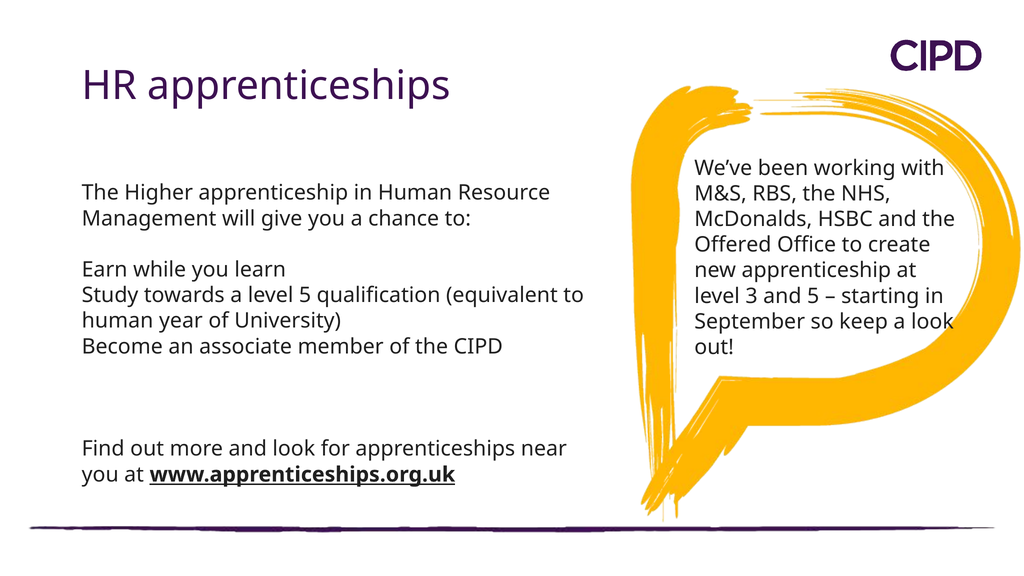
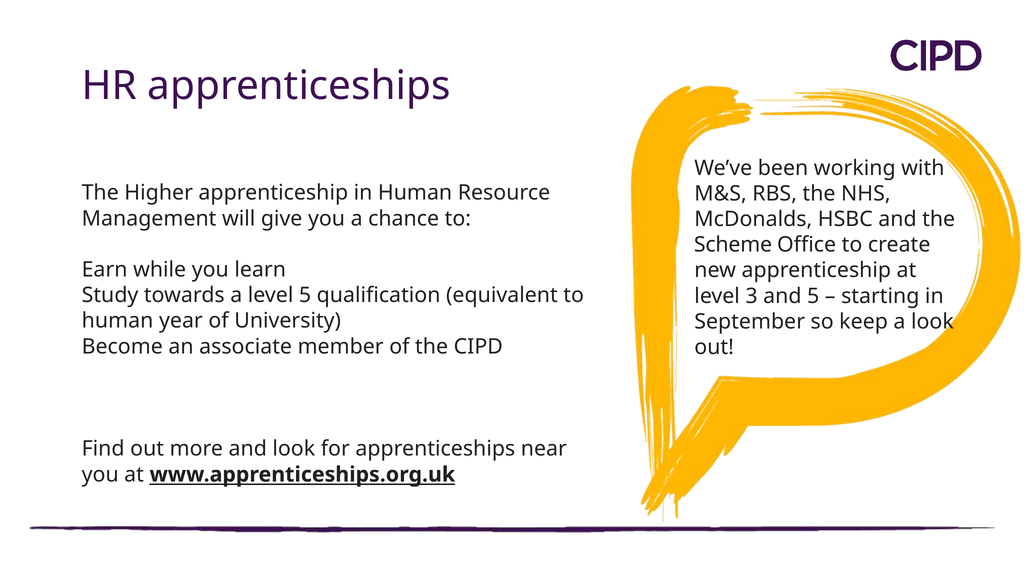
Offered: Offered -> Scheme (733, 245)
